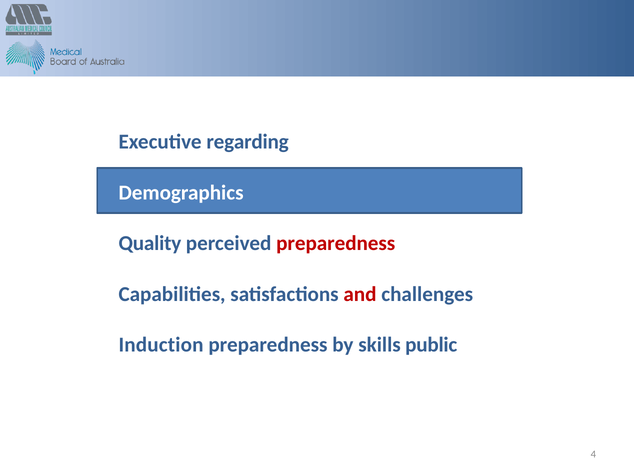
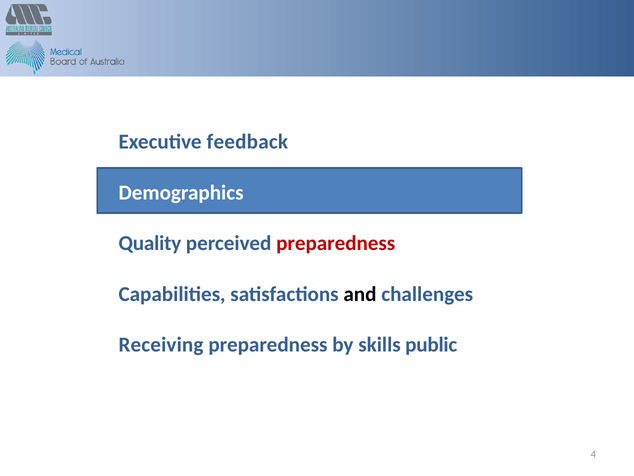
regarding: regarding -> feedback (247, 142)
and colour: red -> black (360, 294)
Induction: Induction -> Receiving (161, 345)
